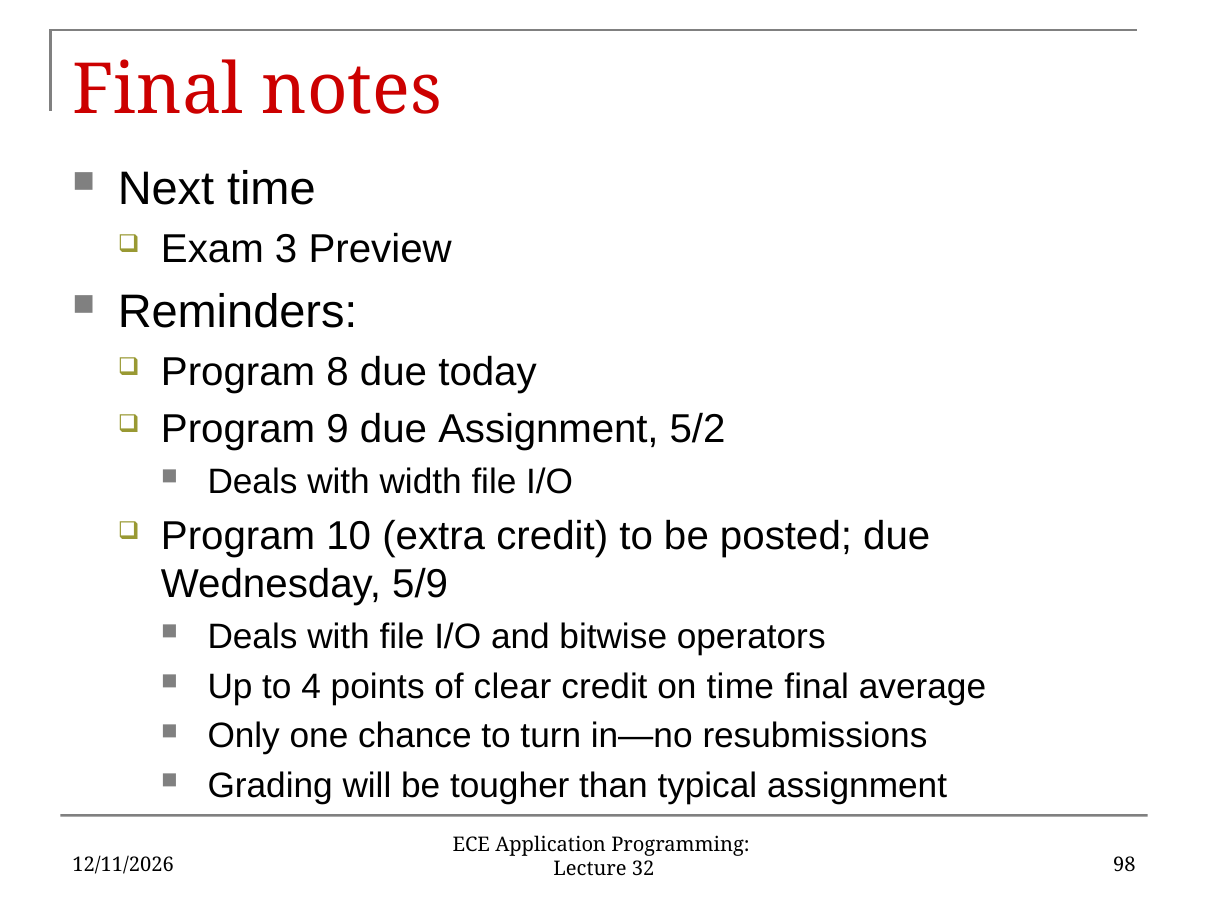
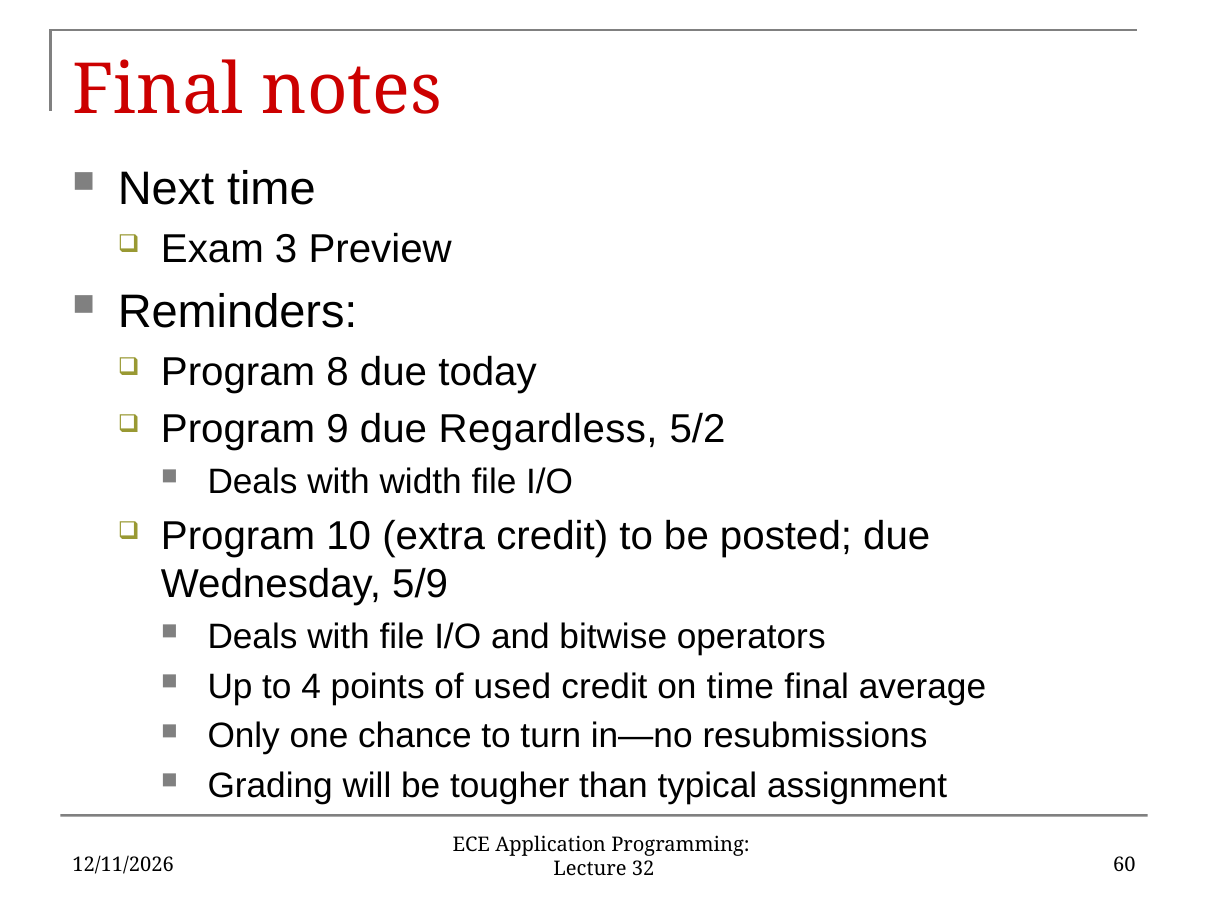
due Assignment: Assignment -> Regardless (548, 430)
clear: clear -> used (512, 687)
98: 98 -> 60 (1124, 865)
